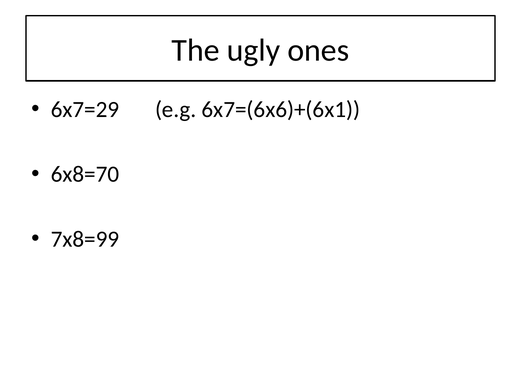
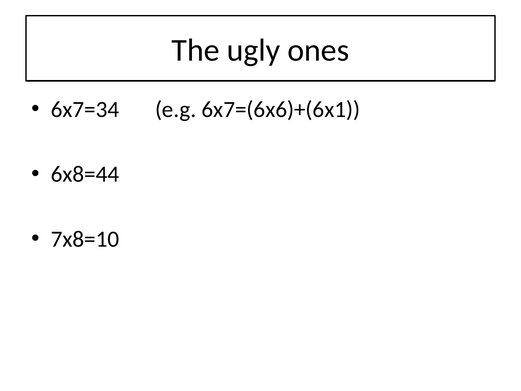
6x7=29: 6x7=29 -> 6x7=34 (85, 109)
6x8=70: 6x8=70 -> 6x8=44 (85, 174)
7x8=99: 7x8=99 -> 7x8=10 (85, 239)
